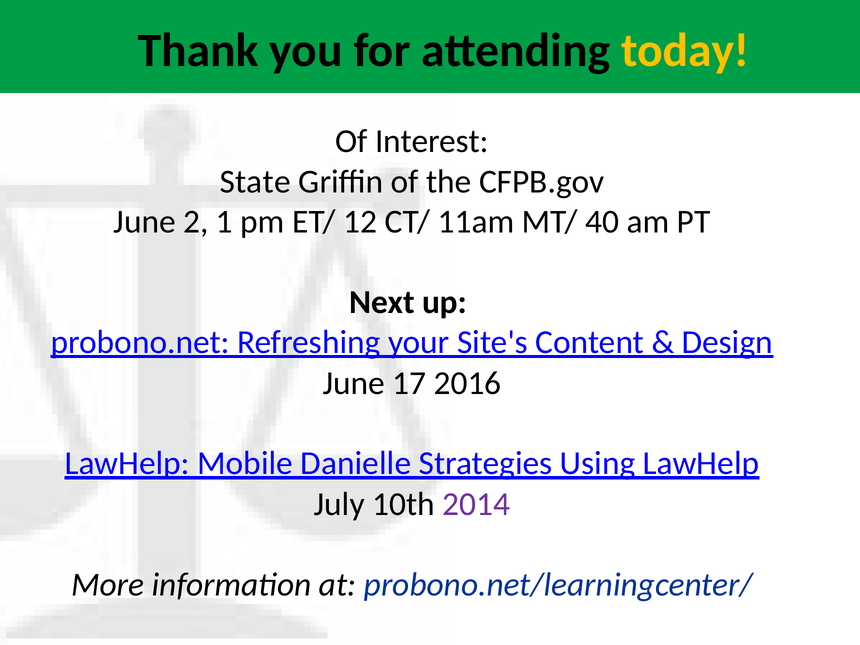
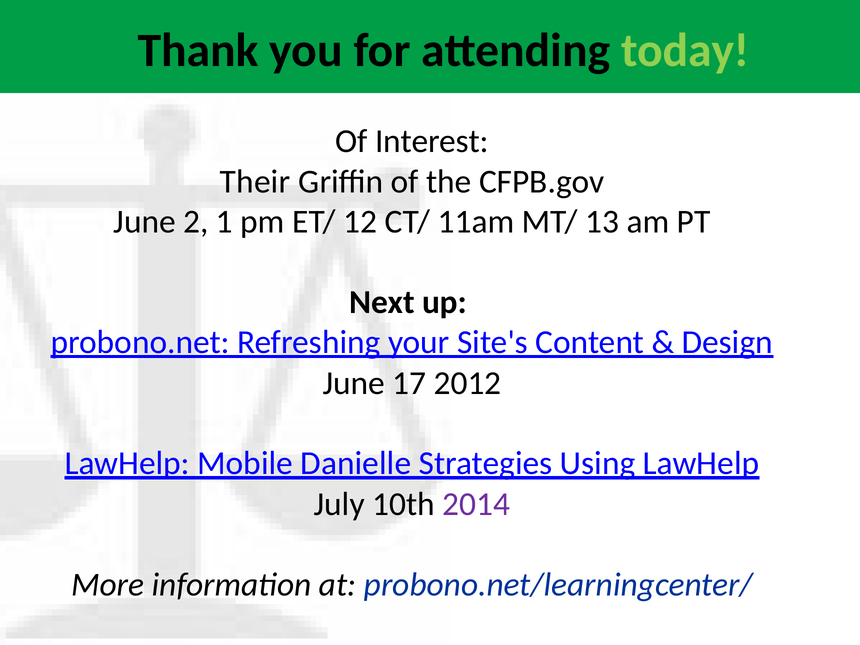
today colour: yellow -> light green (685, 51)
State: State -> Their (255, 182)
40: 40 -> 13 (602, 222)
2016: 2016 -> 2012 (468, 383)
